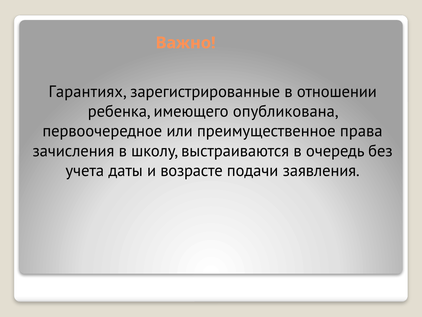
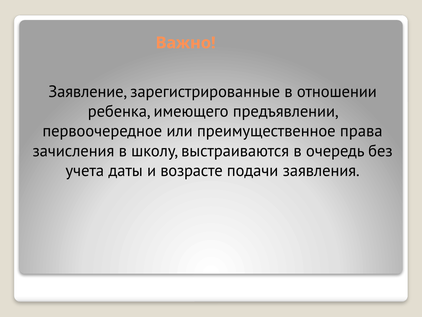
Гарантиях: Гарантиях -> Заявление (88, 92)
опубликована: опубликована -> предъявлении (286, 111)
